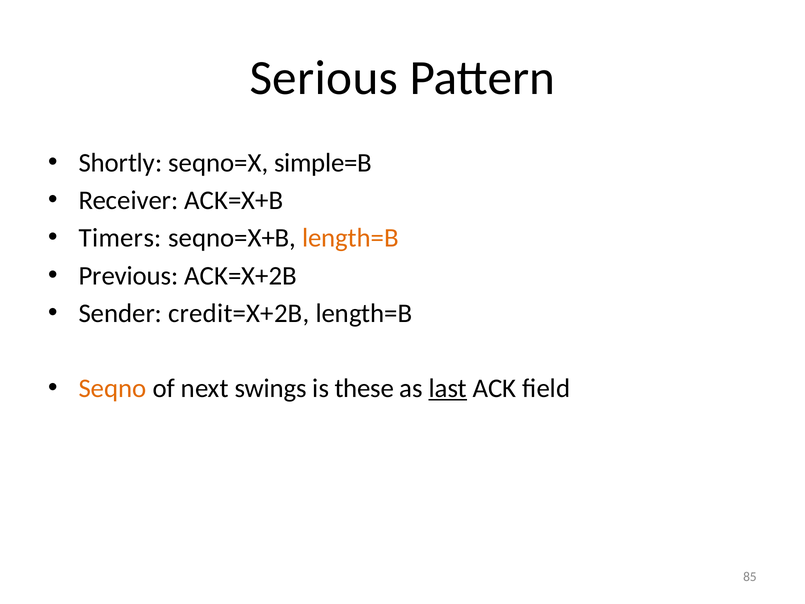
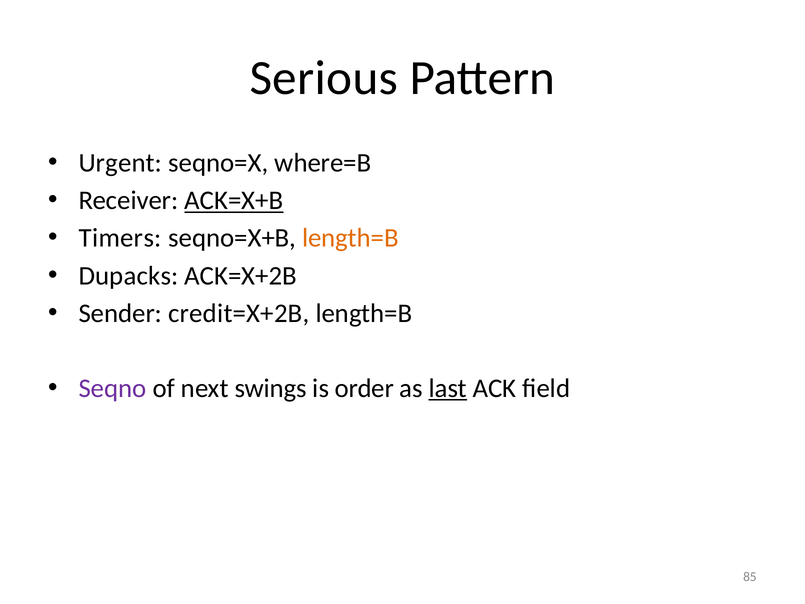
Shortly: Shortly -> Urgent (120, 163)
simple=B: simple=B -> where=B (323, 163)
ACK=X+B underline: none -> present (234, 200)
Previous: Previous -> Dupacks (128, 276)
Seqno colour: orange -> purple (112, 388)
these: these -> order (364, 388)
